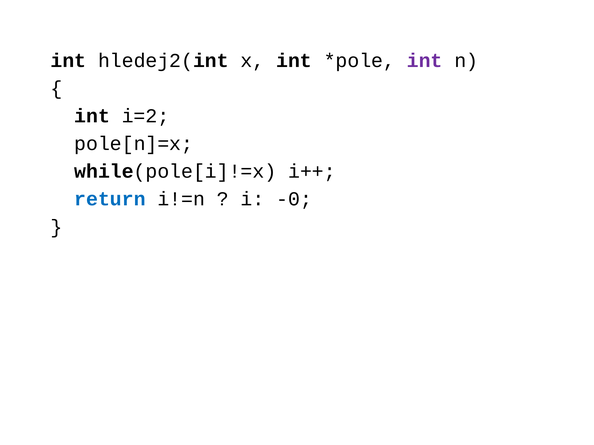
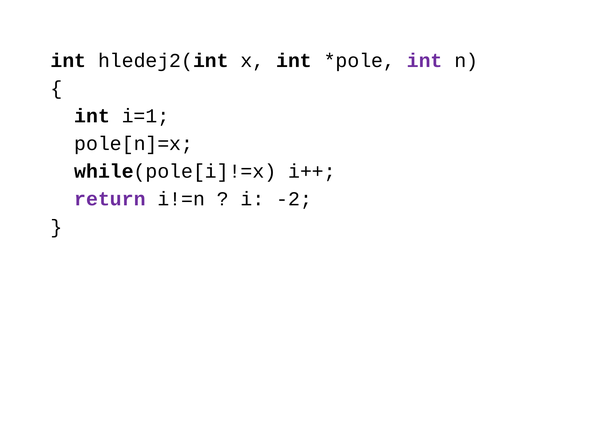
i=2: i=2 -> i=1 (146, 116)
return colour: blue -> purple (110, 199)
-0: -0 -> -2 (294, 199)
